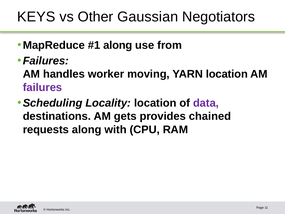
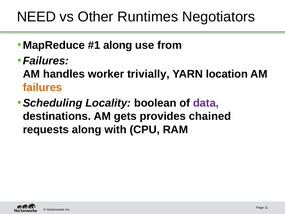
KEYS: KEYS -> NEED (36, 17)
Gaussian: Gaussian -> Runtimes (148, 17)
moving: moving -> trivially (148, 74)
failures colour: purple -> orange (42, 87)
Locality location: location -> boolean (155, 103)
